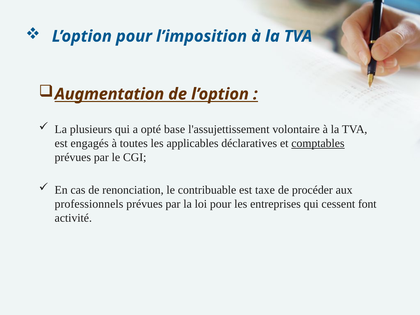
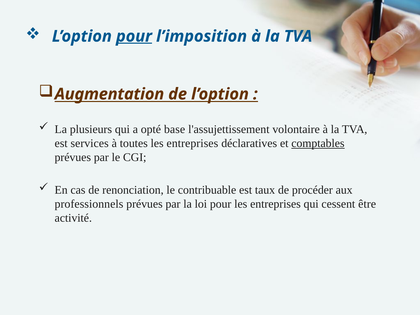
pour underline: none -> present (134, 36)
engagés: engagés -> services (90, 143)
toutes les applicables: applicables -> entreprises (192, 143)
taxe: taxe -> taux (265, 190)
font: font -> être (367, 204)
